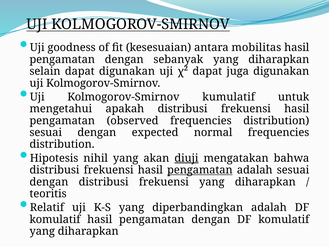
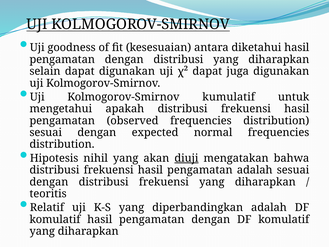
mobilitas: mobilitas -> diketahui (256, 48)
pengamatan dengan sebanyak: sebanyak -> distribusi (178, 59)
pengamatan underline: present -> none (200, 170)
